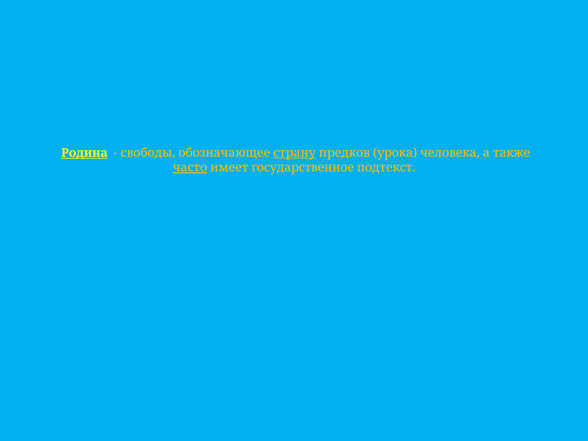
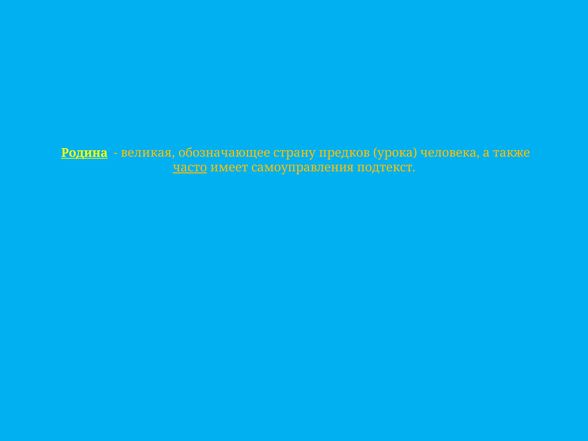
свободы: свободы -> великая (148, 153)
страну underline: present -> none (295, 153)
государственное: государственное -> самоуправления (303, 168)
